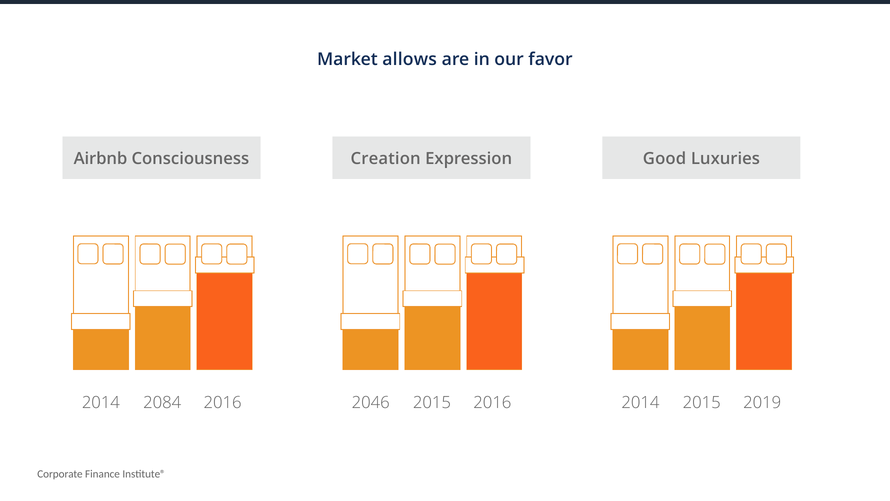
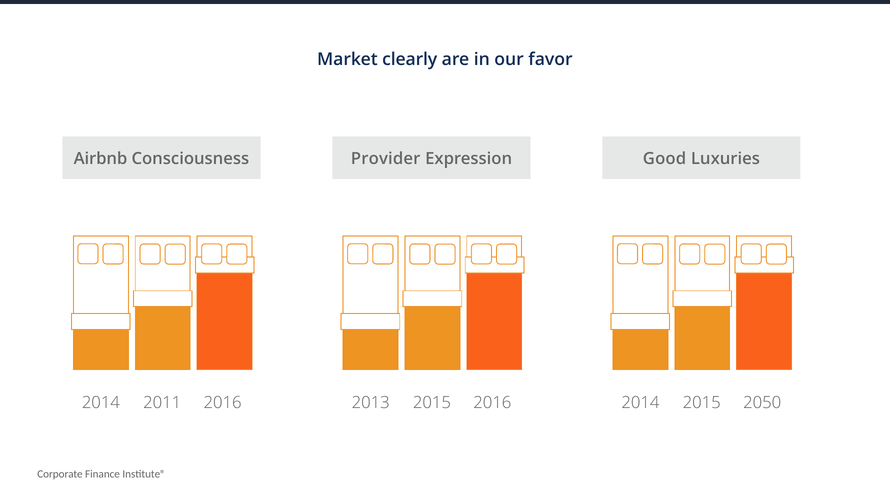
allows: allows -> clearly (410, 60)
Creation: Creation -> Provider (386, 159)
2084: 2084 -> 2011 (162, 402)
2046: 2046 -> 2013 (371, 402)
2019: 2019 -> 2050 (762, 402)
